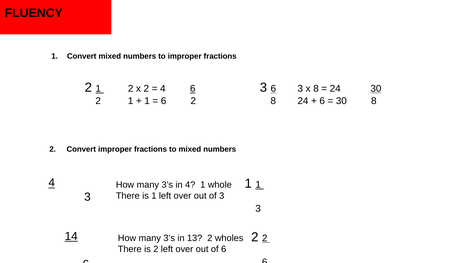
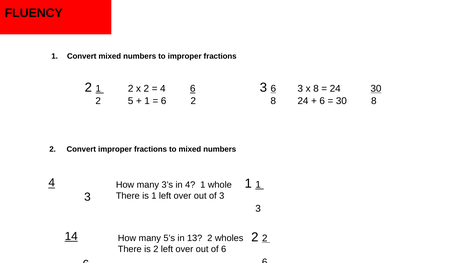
1: 1 -> 5 (131, 101)
3’s: 3’s -> 5’s (169, 239)
